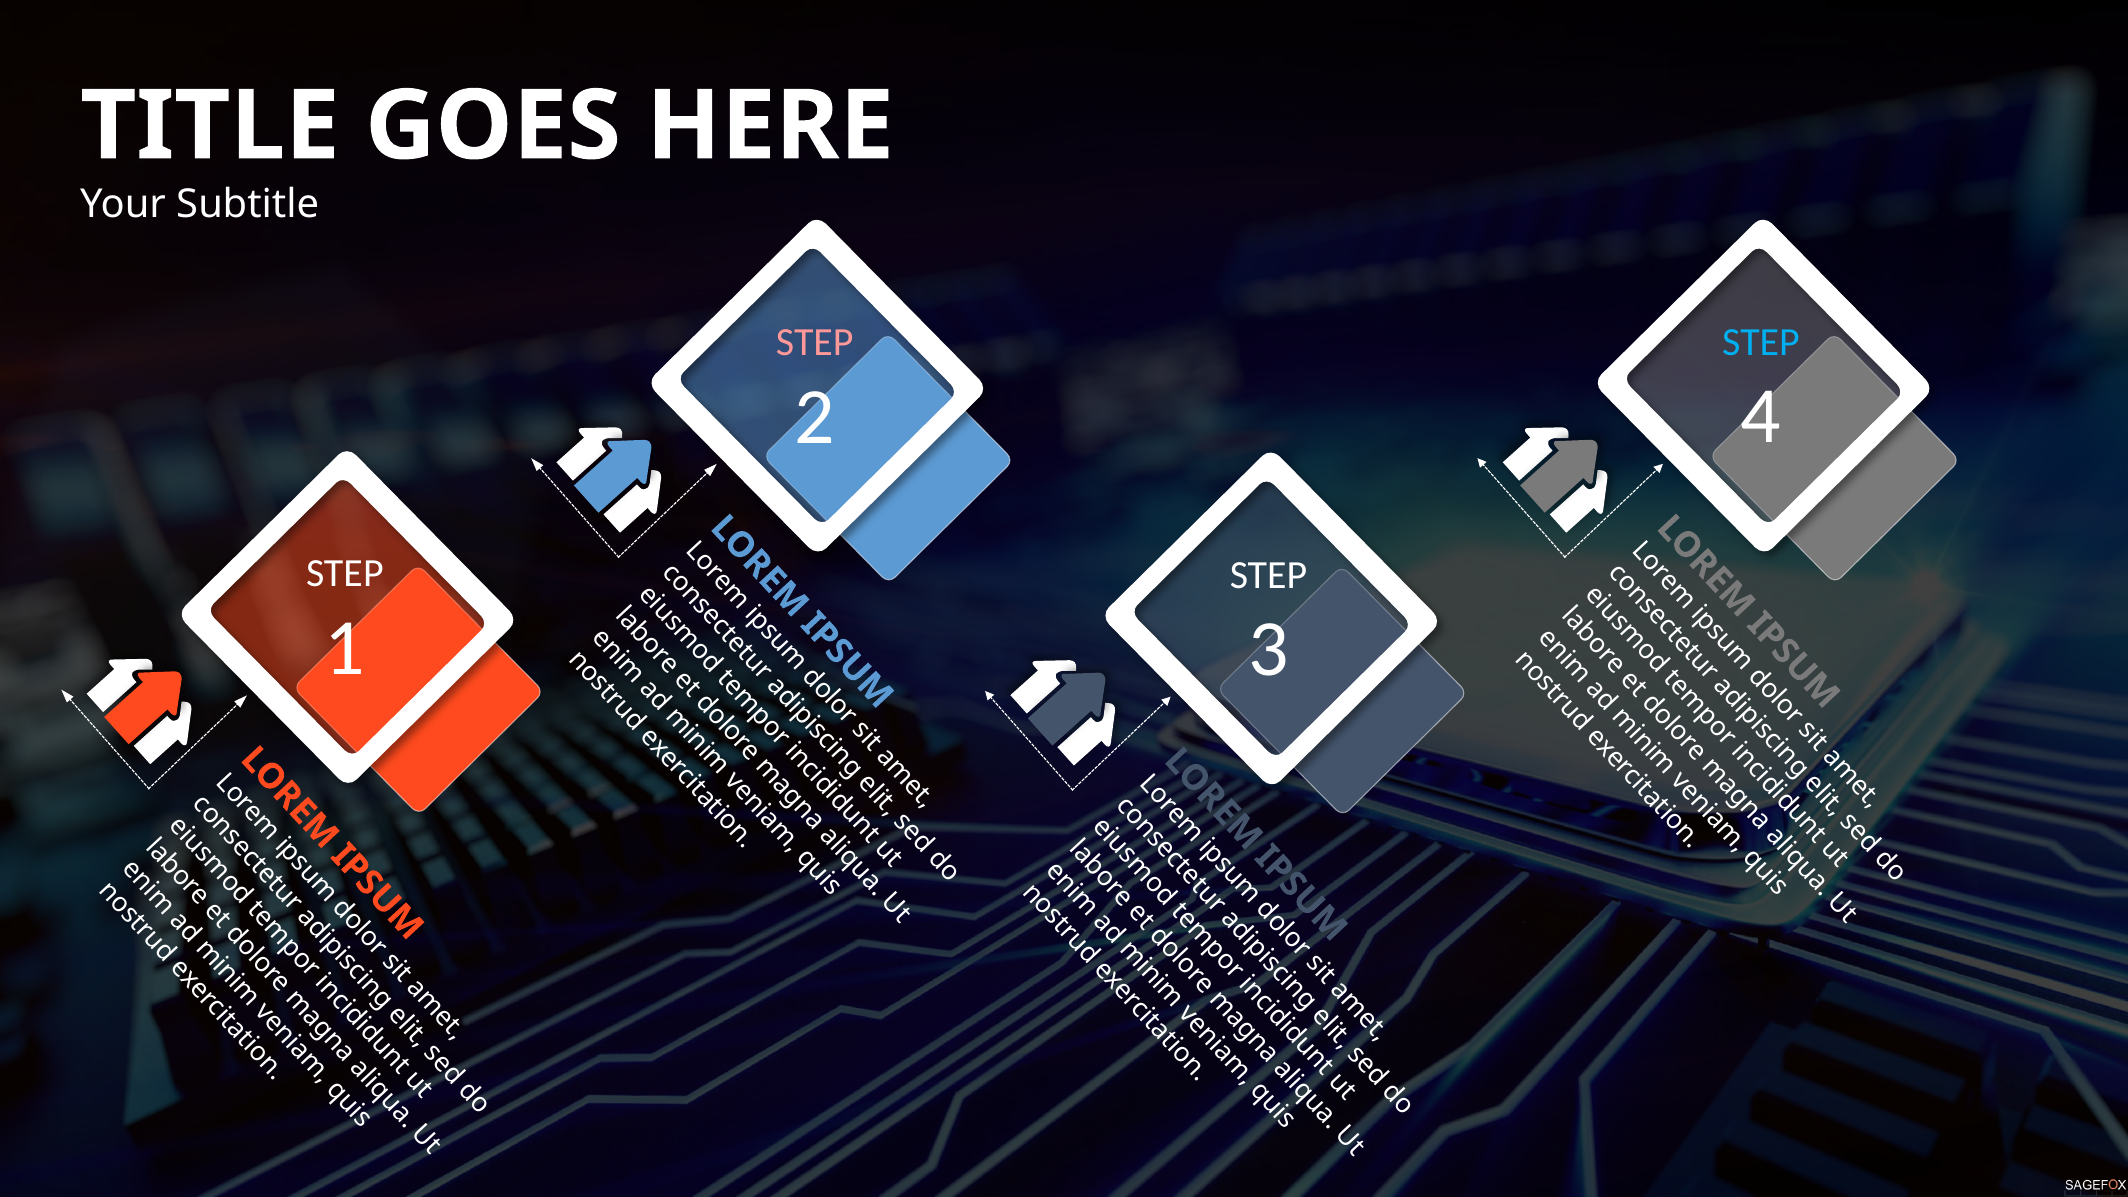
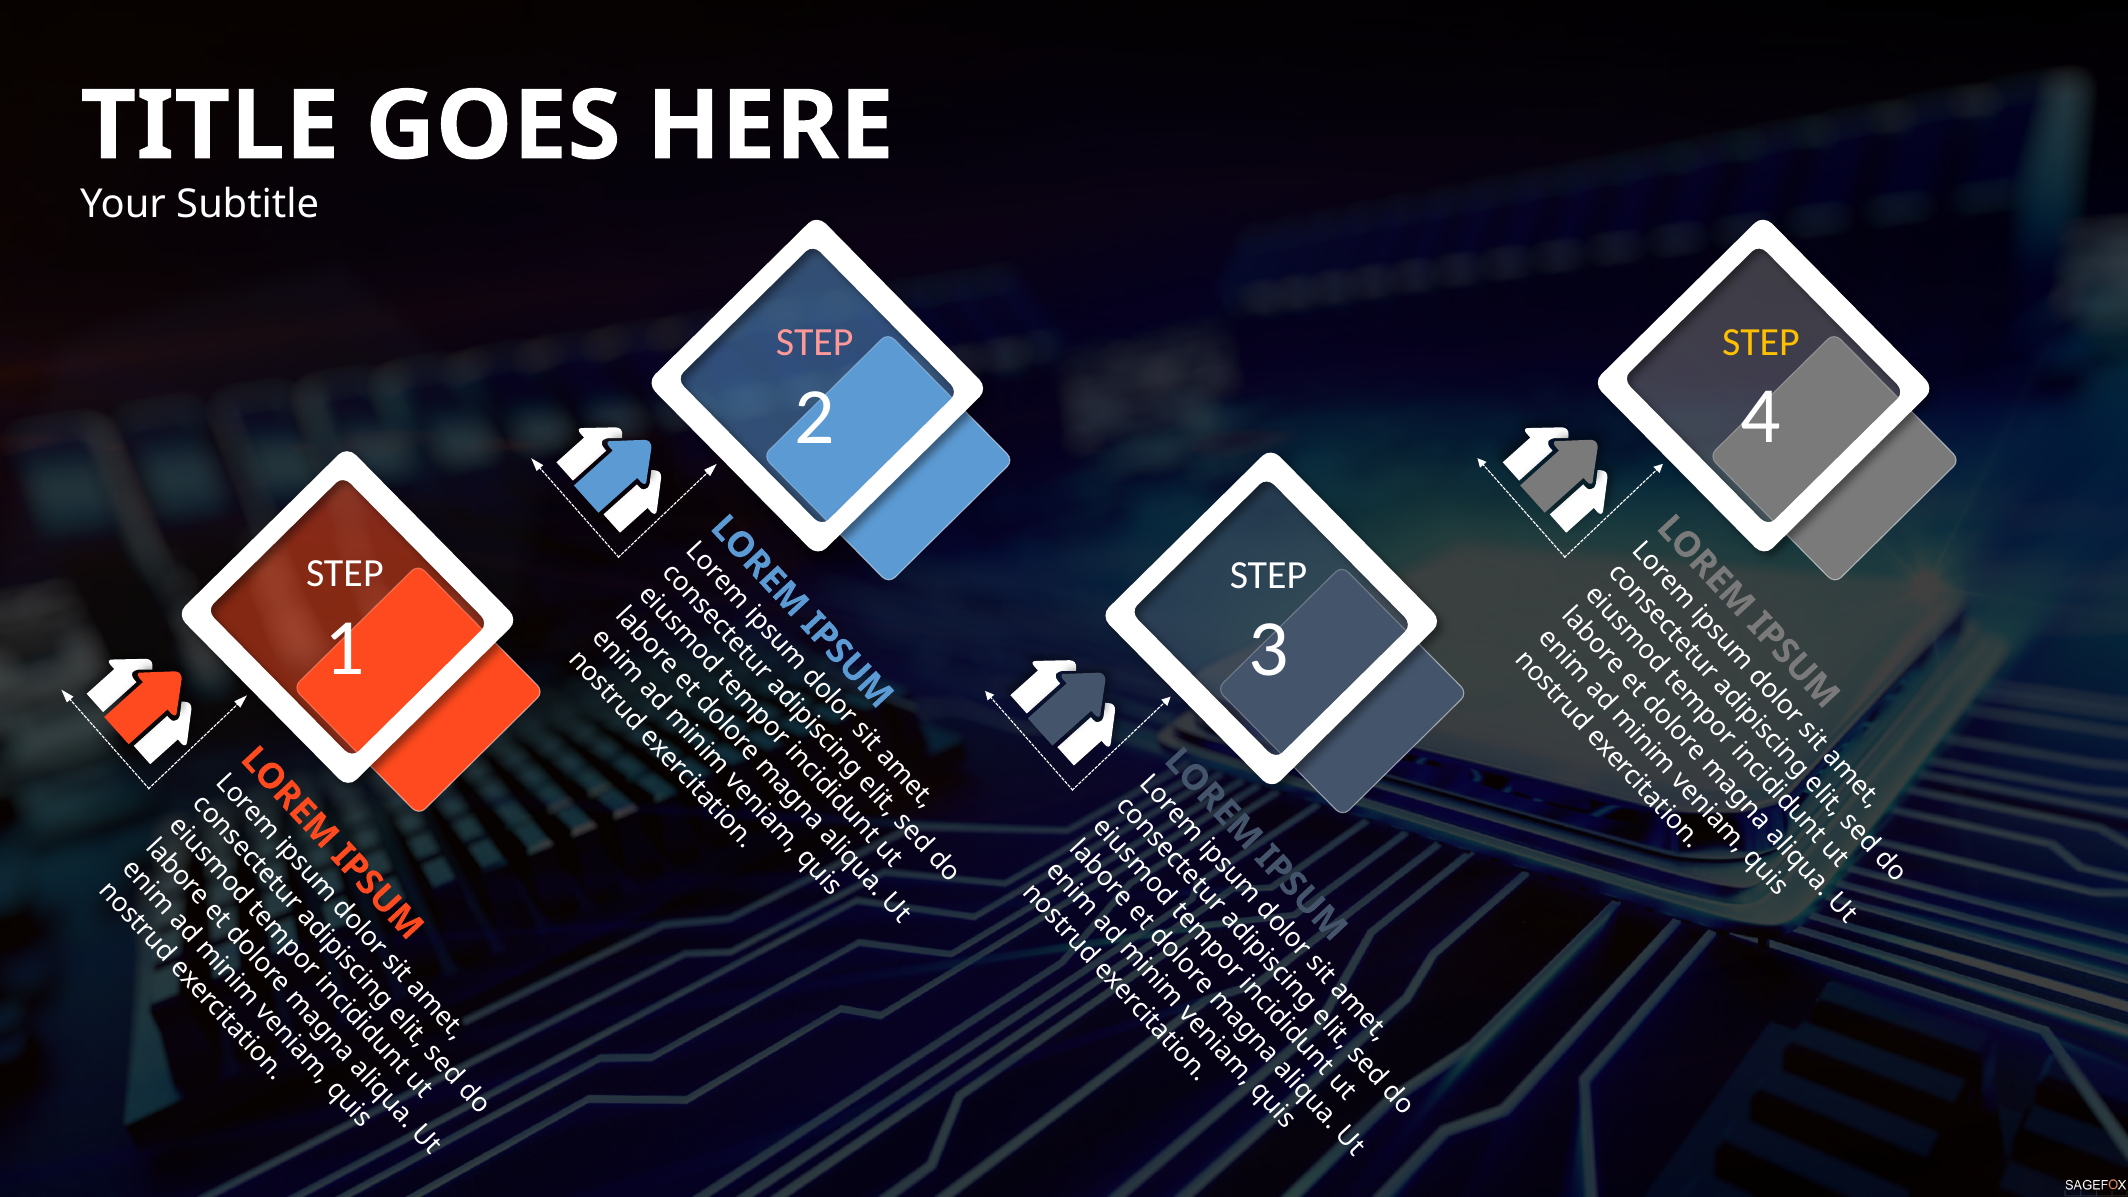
STEP colour: light blue -> yellow (1761, 342)
